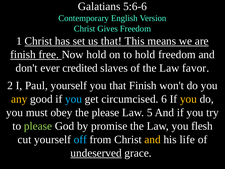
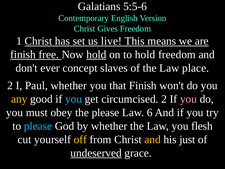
5:6-6: 5:6-6 -> 5:5-6 (135, 6)
us that: that -> live (111, 41)
hold underline: none -> present (96, 54)
credited: credited -> concept (80, 68)
favor: favor -> place (196, 68)
Paul yourself: yourself -> whether (69, 85)
circumcised 6: 6 -> 2 (164, 99)
you colour: yellow -> pink (188, 99)
5: 5 -> 6 (150, 112)
please colour: light green -> light blue (38, 126)
by promise: promise -> whether (109, 126)
off colour: light blue -> yellow (80, 139)
life: life -> just (187, 139)
